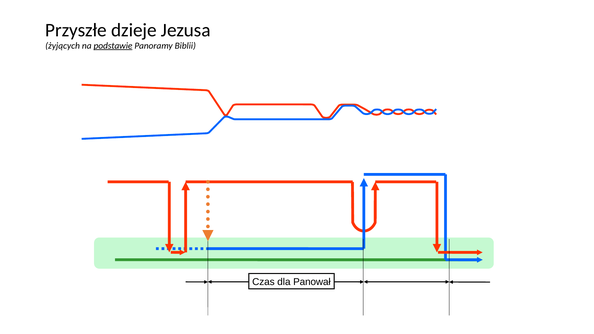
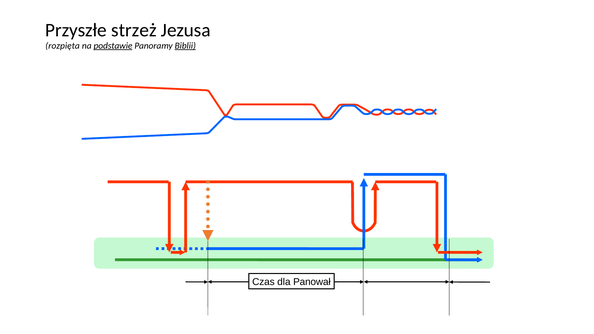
dzieje: dzieje -> strzeż (134, 30)
żyjących: żyjących -> rozpięta (63, 46)
Biblii underline: none -> present (185, 46)
